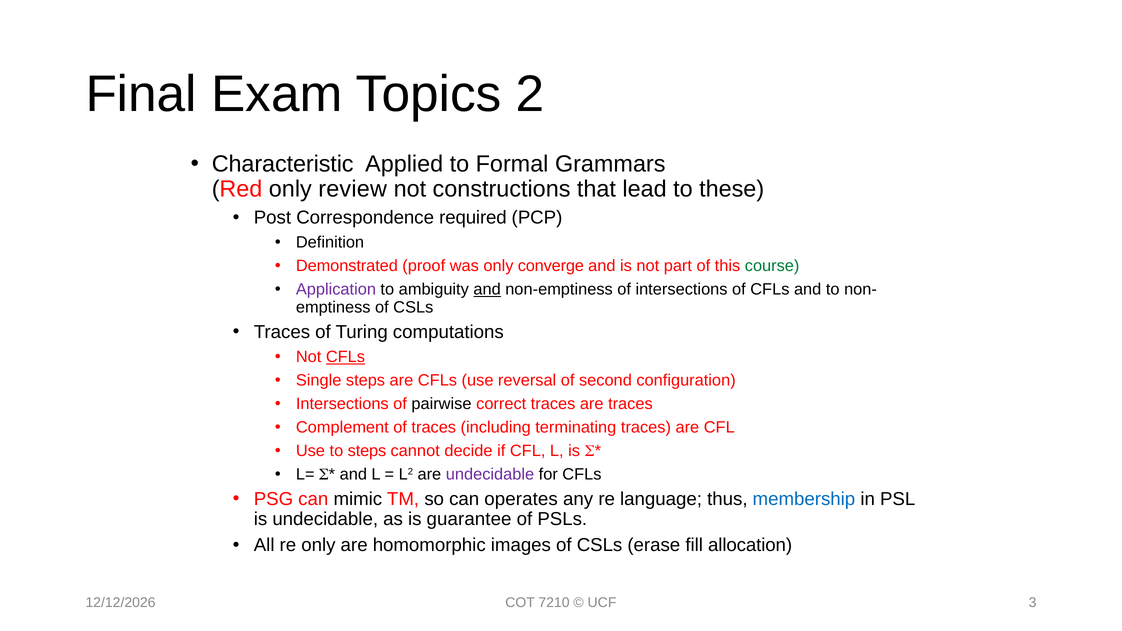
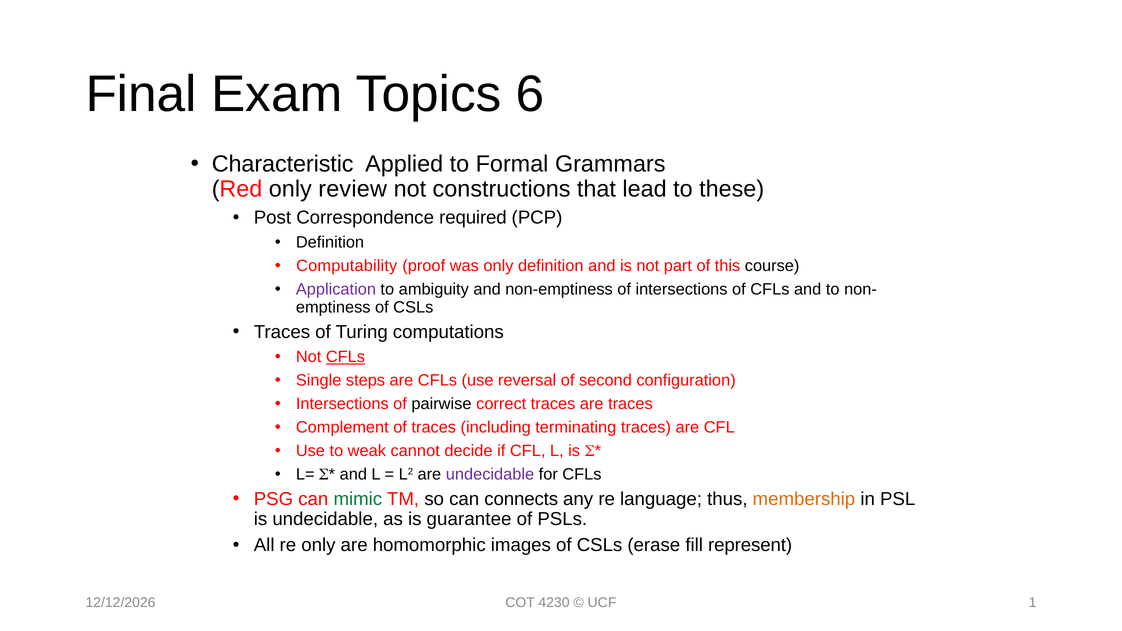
2: 2 -> 6 (530, 94)
Demonstrated: Demonstrated -> Computability (347, 266)
only converge: converge -> definition (551, 266)
course colour: green -> black (772, 266)
and underline: present -> none (487, 290)
to steps: steps -> weak (367, 451)
mimic colour: black -> green (358, 499)
operates: operates -> connects (521, 499)
membership colour: blue -> orange (804, 499)
allocation: allocation -> represent (750, 545)
7210: 7210 -> 4230 (554, 603)
3: 3 -> 1 (1033, 603)
